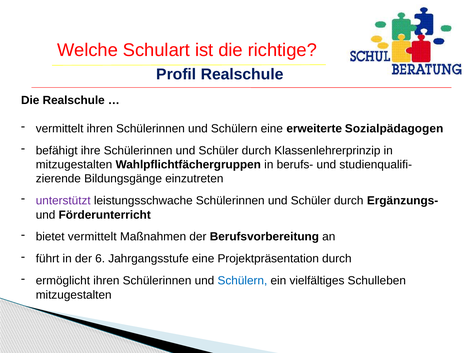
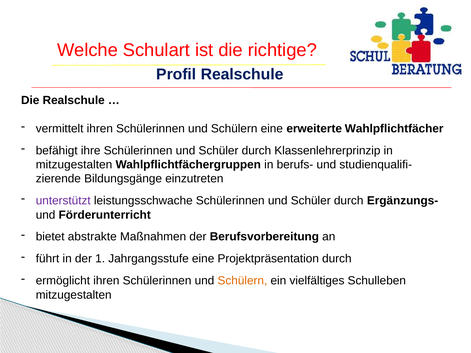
Sozialpädagogen: Sozialpädagogen -> Wahlpflichtfächer (394, 129)
bietet vermittelt: vermittelt -> abstrakte (92, 237)
6: 6 -> 1 (100, 259)
Schülern colour: blue -> orange (242, 281)
